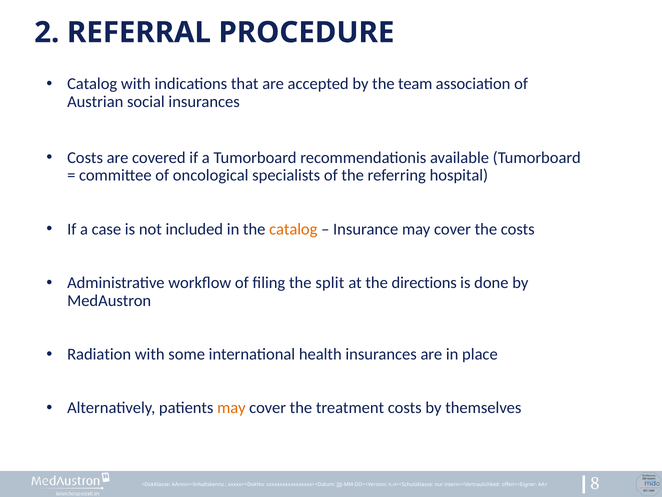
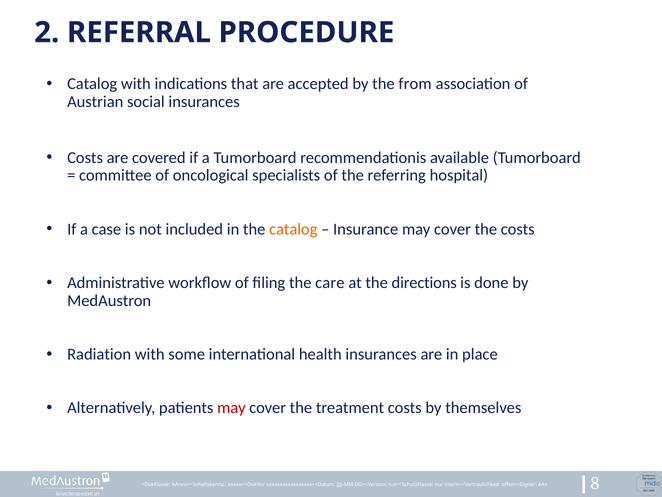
team: team -> from (415, 84)
split: split -> care (330, 283)
may colour: orange -> red (231, 408)
